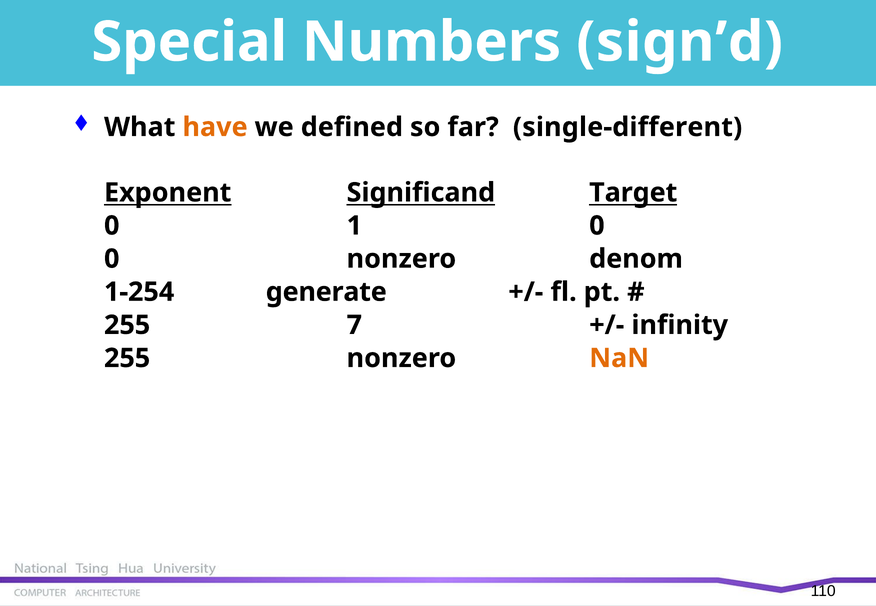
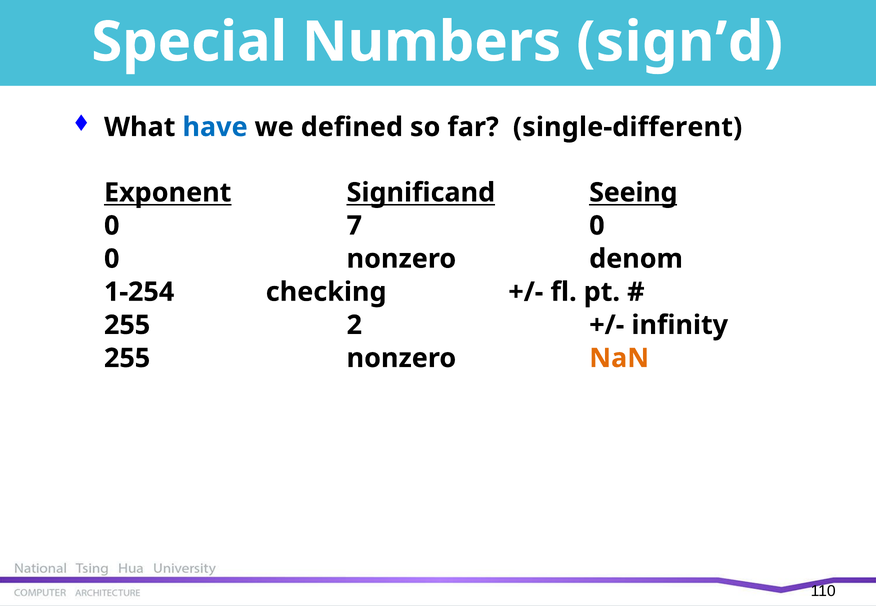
have colour: orange -> blue (215, 127)
Target: Target -> Seeing (633, 193)
1: 1 -> 7 (354, 226)
generate: generate -> checking (326, 292)
7: 7 -> 2 (354, 325)
